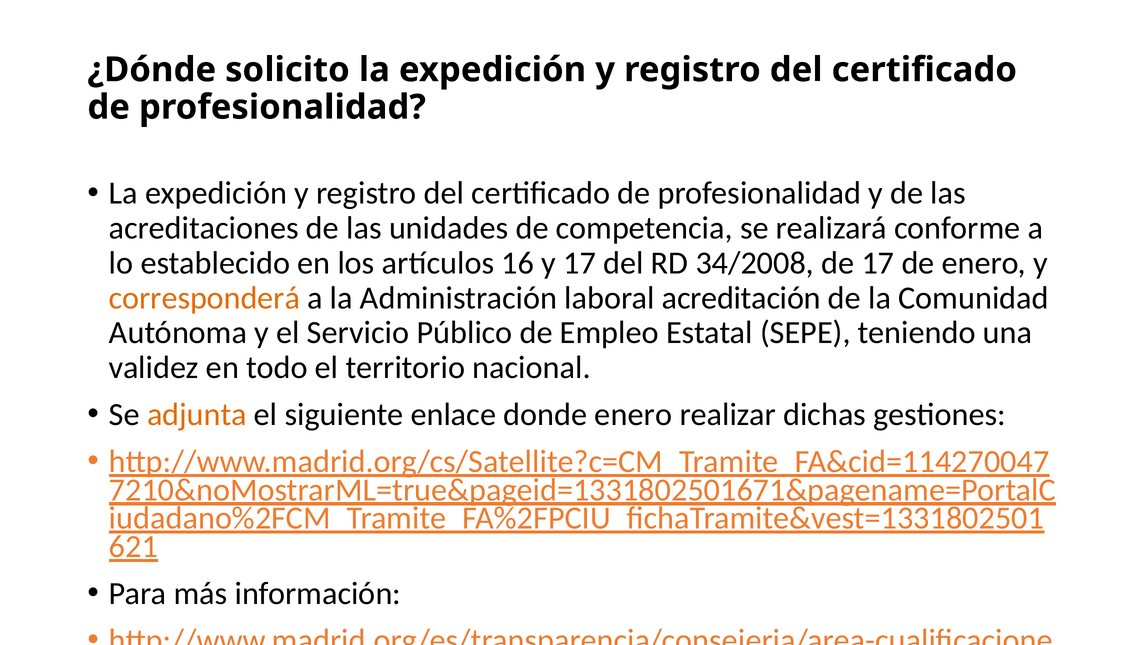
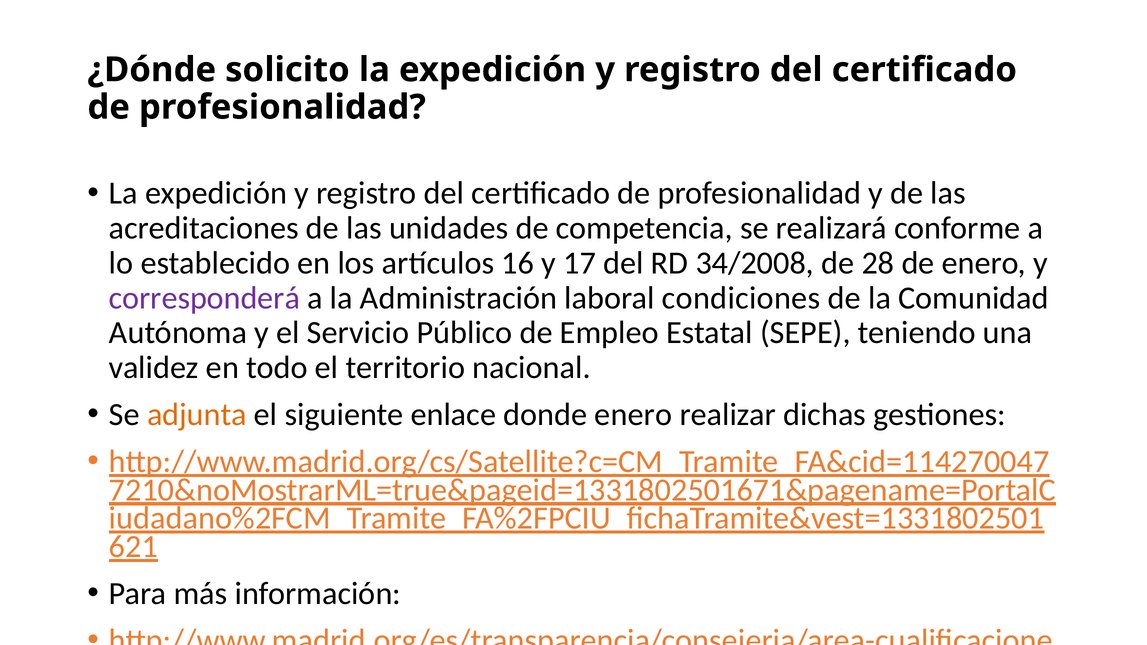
de 17: 17 -> 28 (878, 263)
corresponderá colour: orange -> purple (204, 298)
acreditación: acreditación -> condiciones (741, 298)
